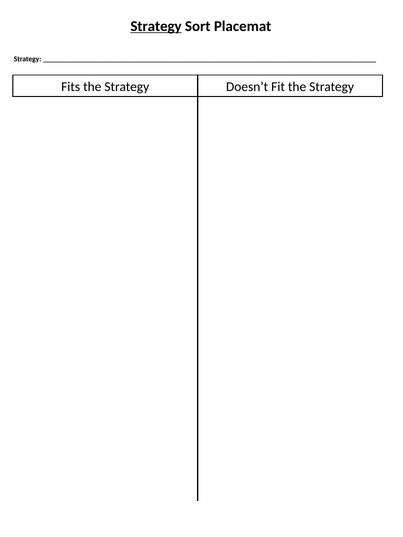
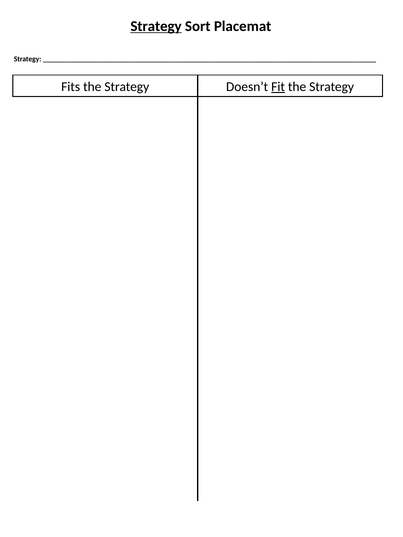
Fit underline: none -> present (278, 87)
